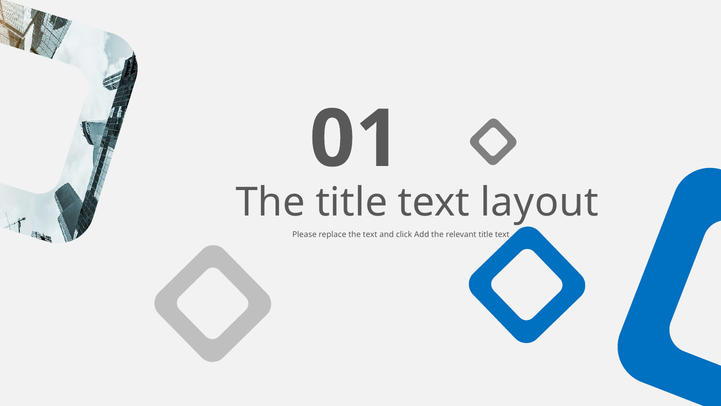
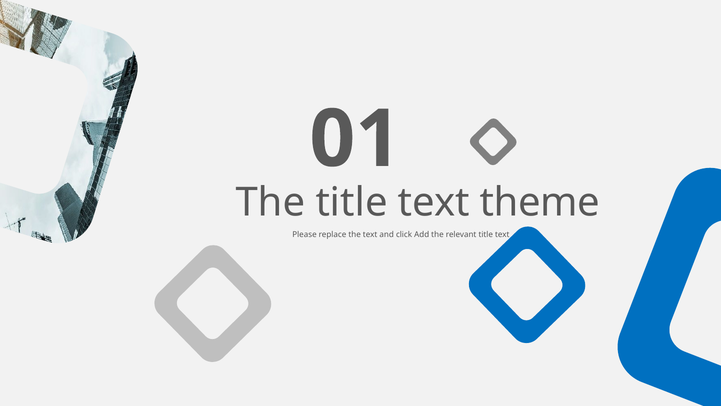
layout: layout -> theme (540, 202)
